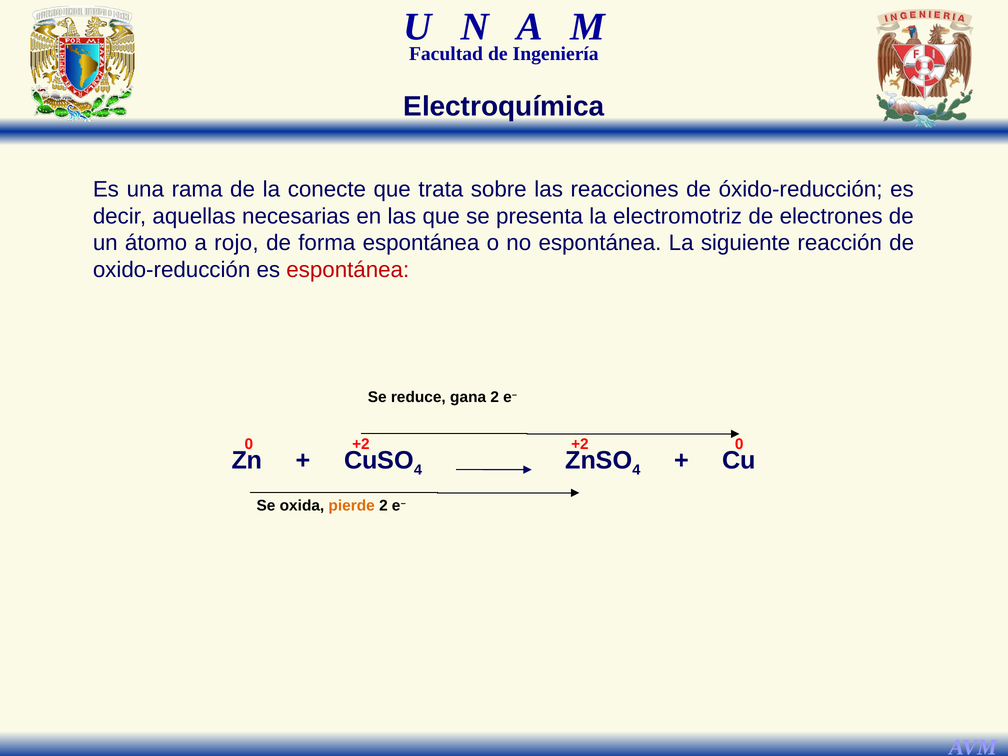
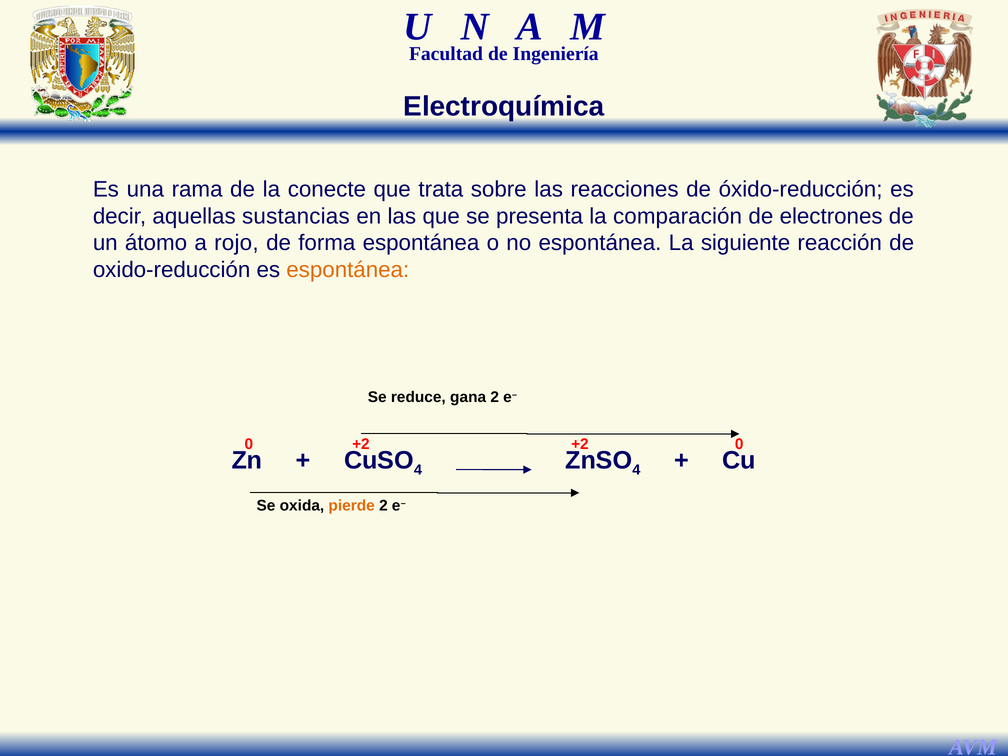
necesarias: necesarias -> sustancias (296, 216)
electromotriz: electromotriz -> comparación (678, 216)
espontánea colour: red -> orange (348, 270)
